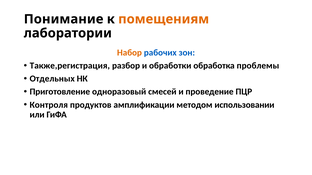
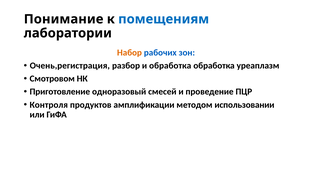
помещениям colour: orange -> blue (164, 19)
Также,регистрация: Также,регистрация -> Очень,регистрация (70, 66)
и обработки: обработки -> обработка (170, 66)
проблемы: проблемы -> уреаплазм (258, 66)
Отдельных: Отдельных -> Смотровом (52, 79)
